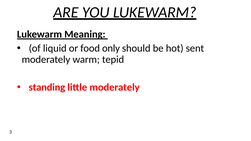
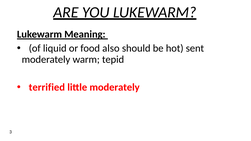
only: only -> also (111, 48)
standing: standing -> terrified (47, 87)
